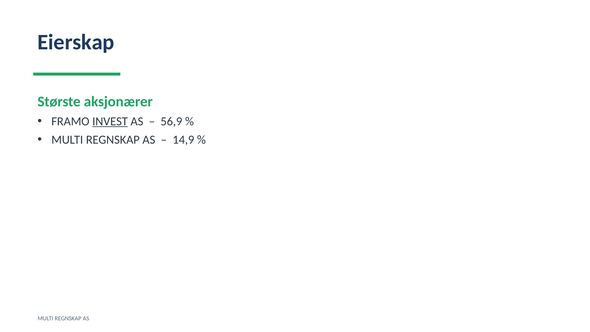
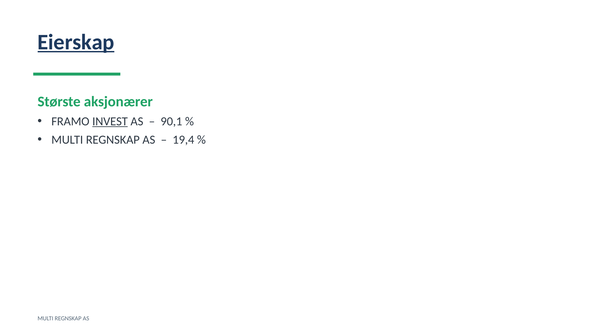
Eierskap underline: none -> present (76, 42)
56,9: 56,9 -> 90,1 (171, 121)
14,9: 14,9 -> 19,4 (183, 140)
